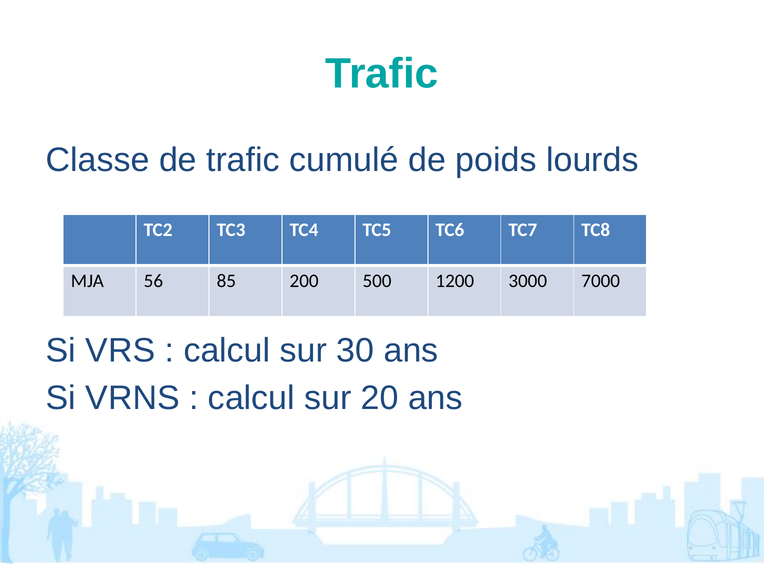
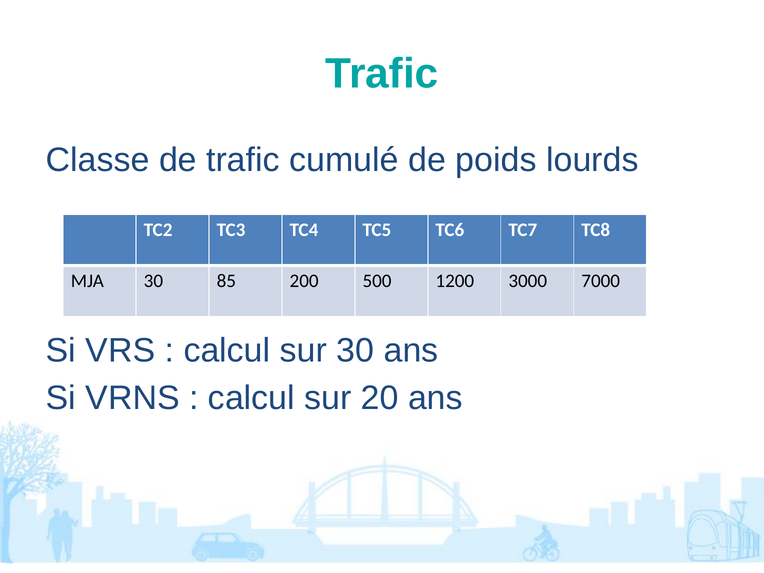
MJA 56: 56 -> 30 (153, 281)
